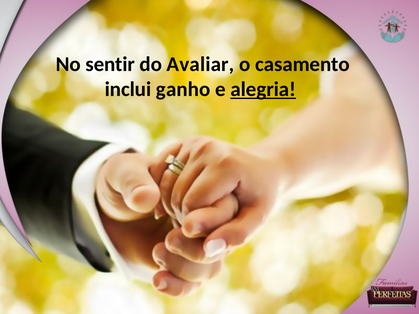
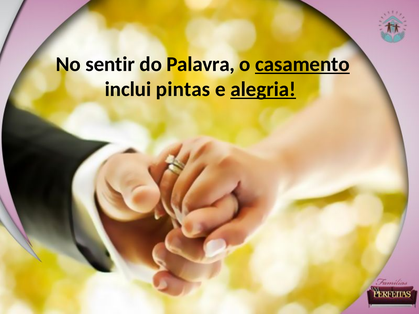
Avaliar: Avaliar -> Palavra (201, 64)
casamento underline: none -> present (302, 64)
ganho: ganho -> pintas (183, 89)
